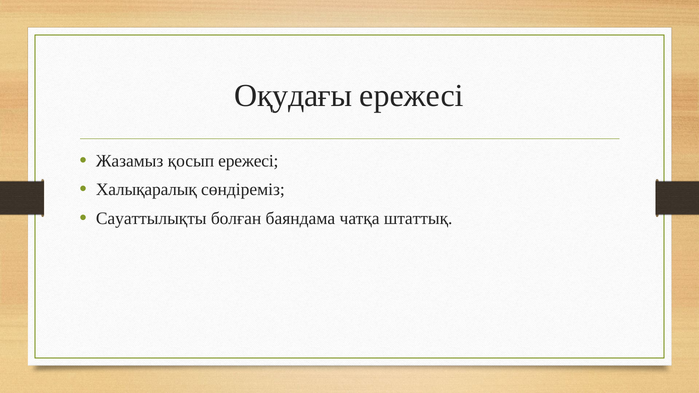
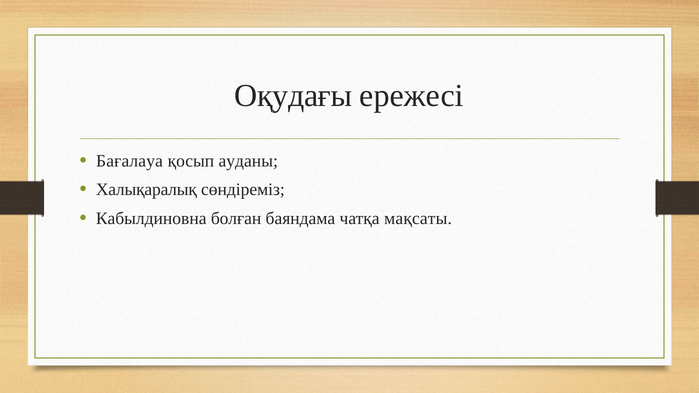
Жазамыз: Жазамыз -> Бағалауа (129, 161)
қосып ережесі: ережесі -> ауданы (248, 161)
Сауаттылықты: Сауаттылықты -> Кабылдиновна (151, 219)
штаттық: штаттық -> мақсаты (418, 219)
